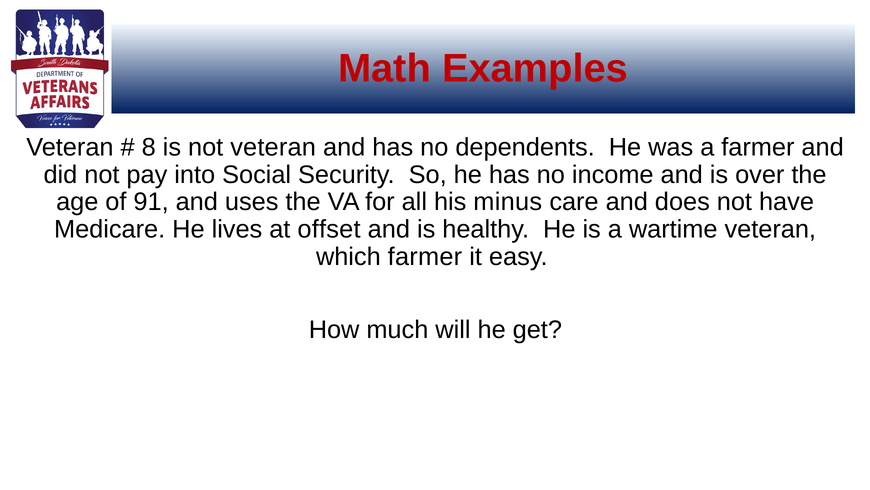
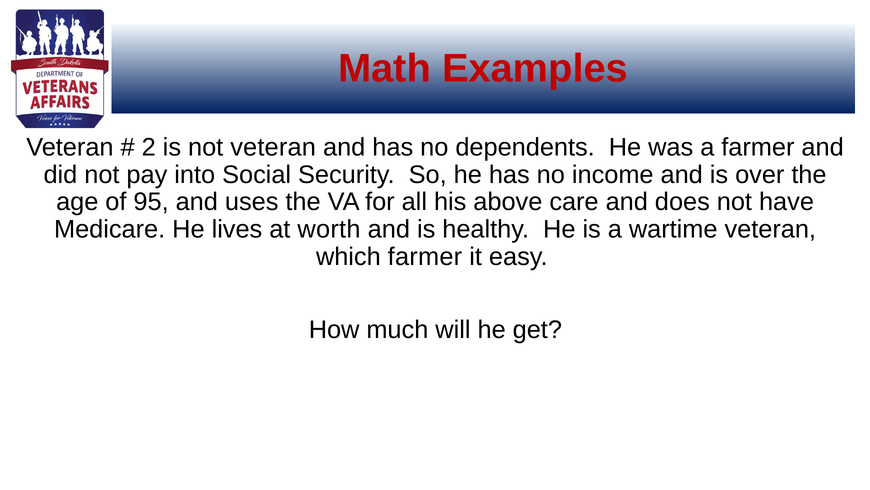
8: 8 -> 2 (149, 147)
91: 91 -> 95 (151, 202)
minus: minus -> above (508, 202)
offset: offset -> worth (329, 229)
